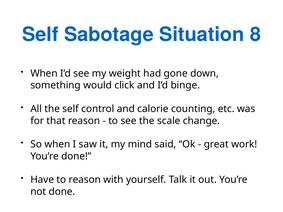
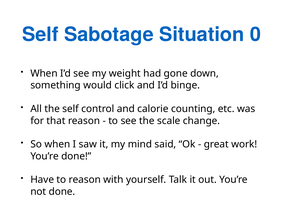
8: 8 -> 0 (255, 35)
